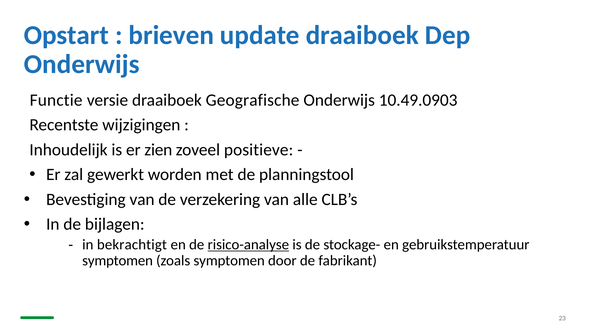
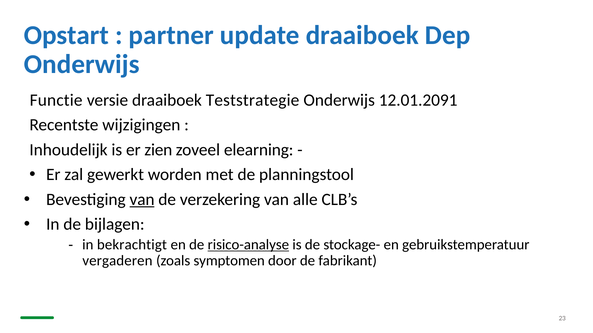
brieven: brieven -> partner (171, 35)
Geografische: Geografische -> Teststrategie (253, 100)
10.49.0903: 10.49.0903 -> 12.01.2091 (418, 100)
positieve: positieve -> elearning (259, 150)
van underline: none -> present (142, 200)
symptomen: symptomen -> vergaderen (117, 261)
